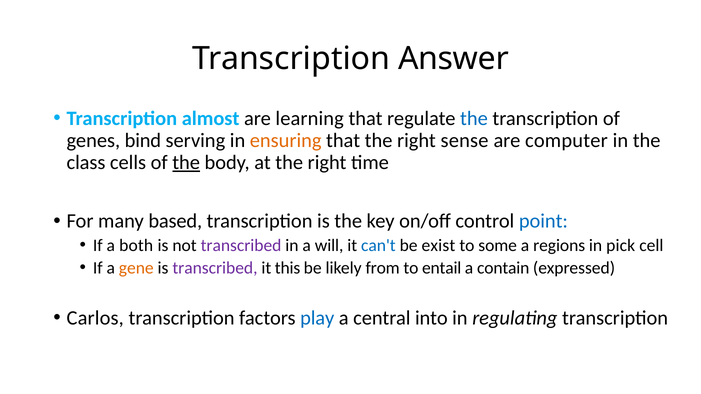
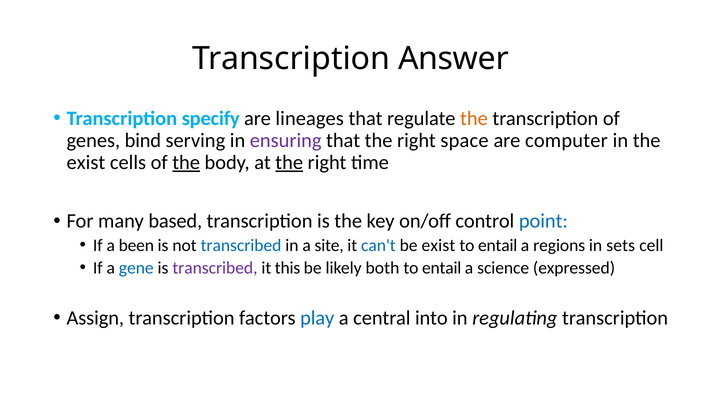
almost: almost -> specify (211, 118)
learning: learning -> lineages (310, 118)
the colour: blue -> orange (474, 118)
ensuring colour: orange -> purple (286, 141)
sense: sense -> space (465, 141)
class: class -> exist (86, 163)
the underline: none -> present (289, 163)
both: both -> been (136, 245)
transcribed colour: purple -> blue (241, 245)
will: will -> site (329, 245)
some: some -> entail (498, 245)
pick: pick -> sets (621, 245)
gene colour: orange -> blue (136, 268)
from: from -> both (382, 268)
contain: contain -> science (503, 268)
Carlos: Carlos -> Assign (95, 318)
